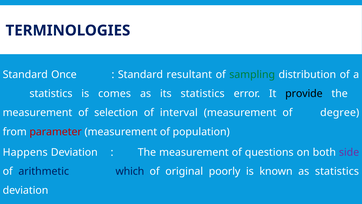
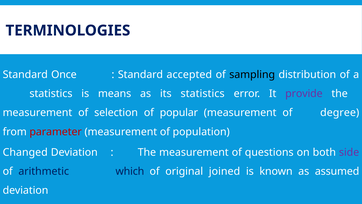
resultant: resultant -> accepted (189, 75)
sampling colour: green -> black (252, 75)
comes: comes -> means (115, 94)
provide colour: black -> purple (304, 94)
interval: interval -> popular (179, 113)
Happens: Happens -> Changed (25, 152)
poorly: poorly -> joined (224, 171)
as statistics: statistics -> assumed (337, 171)
